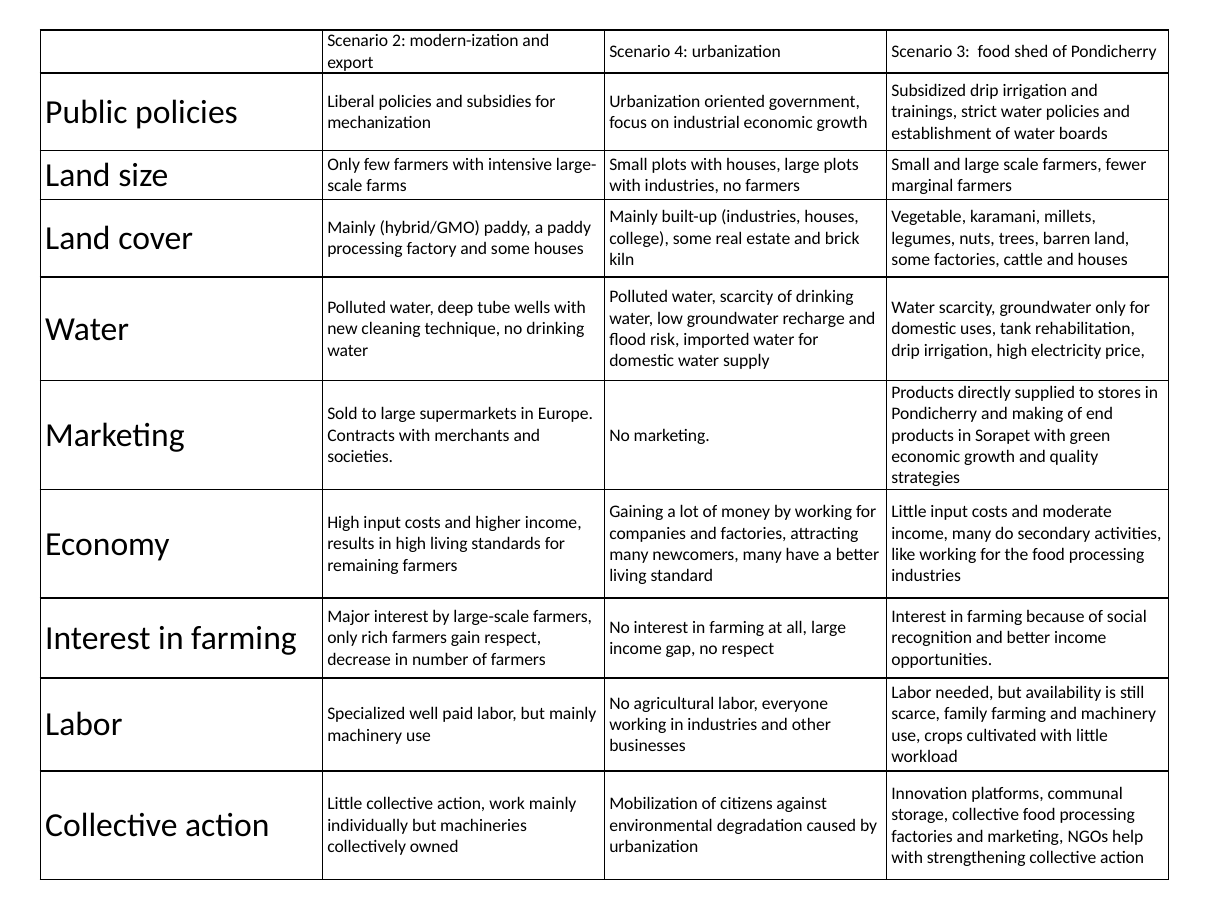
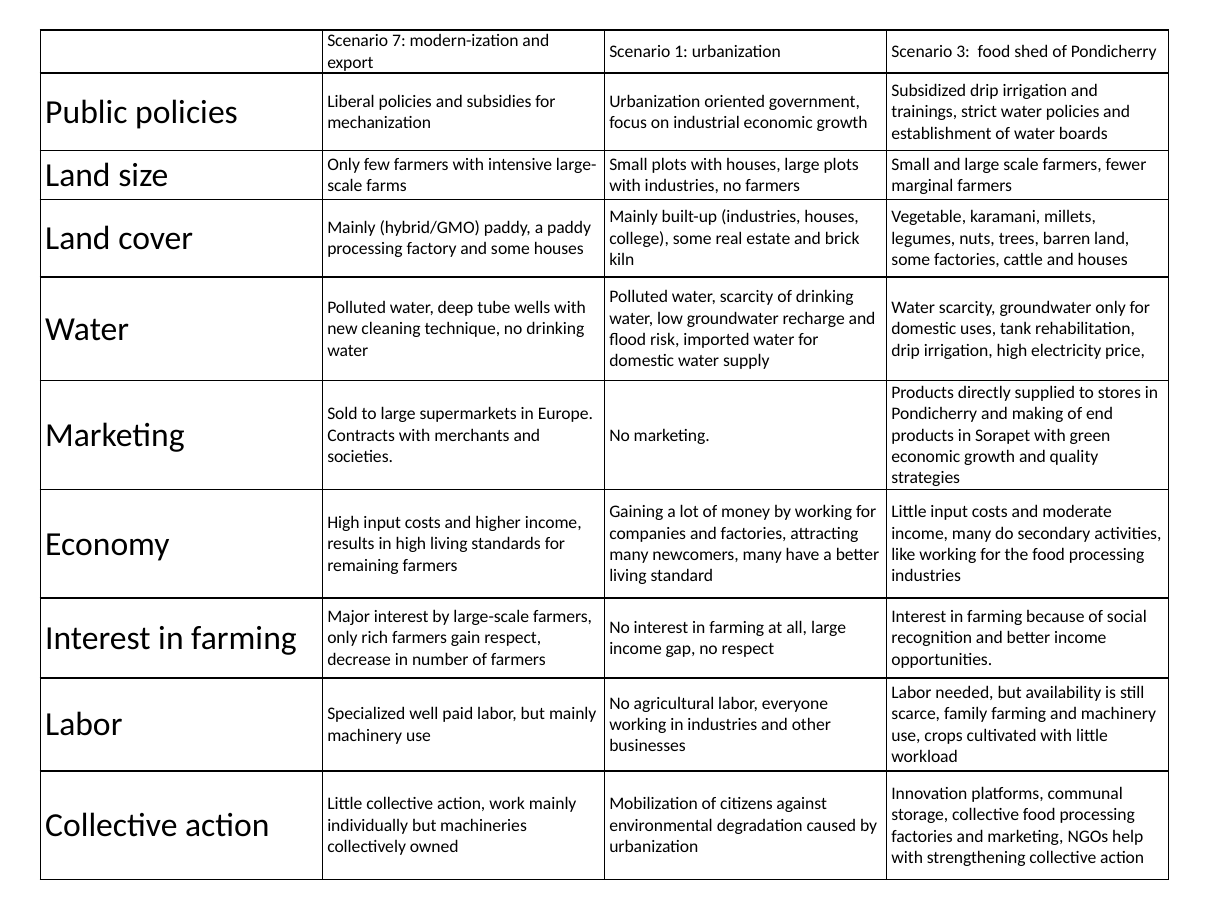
2: 2 -> 7 (399, 41)
4: 4 -> 1 (681, 52)
